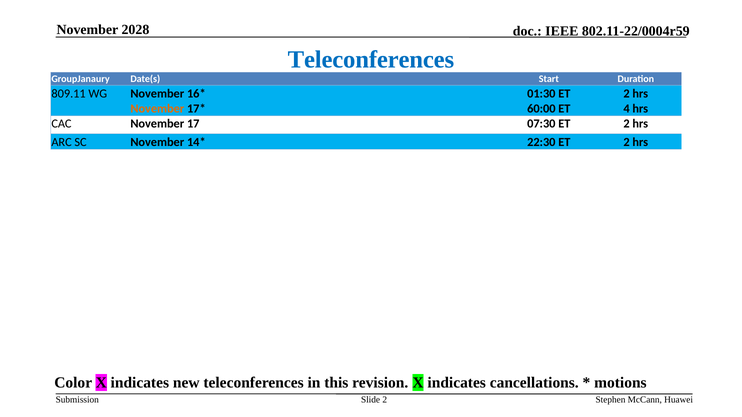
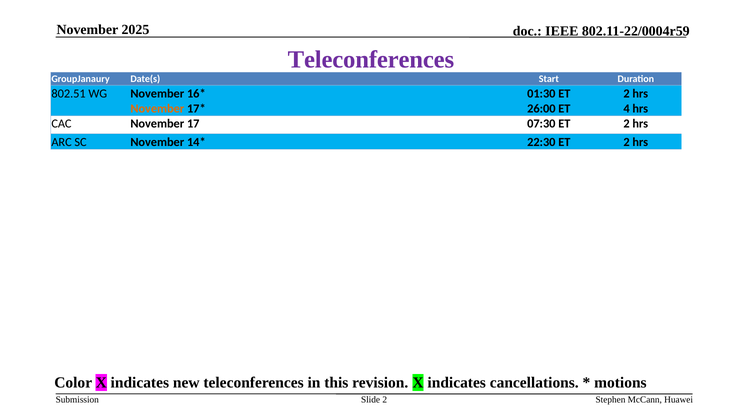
2028: 2028 -> 2025 (135, 29)
Teleconferences colour: blue -> purple (371, 60)
809.11: 809.11 -> 802.51 (69, 94)
60:00: 60:00 -> 26:00 (541, 109)
